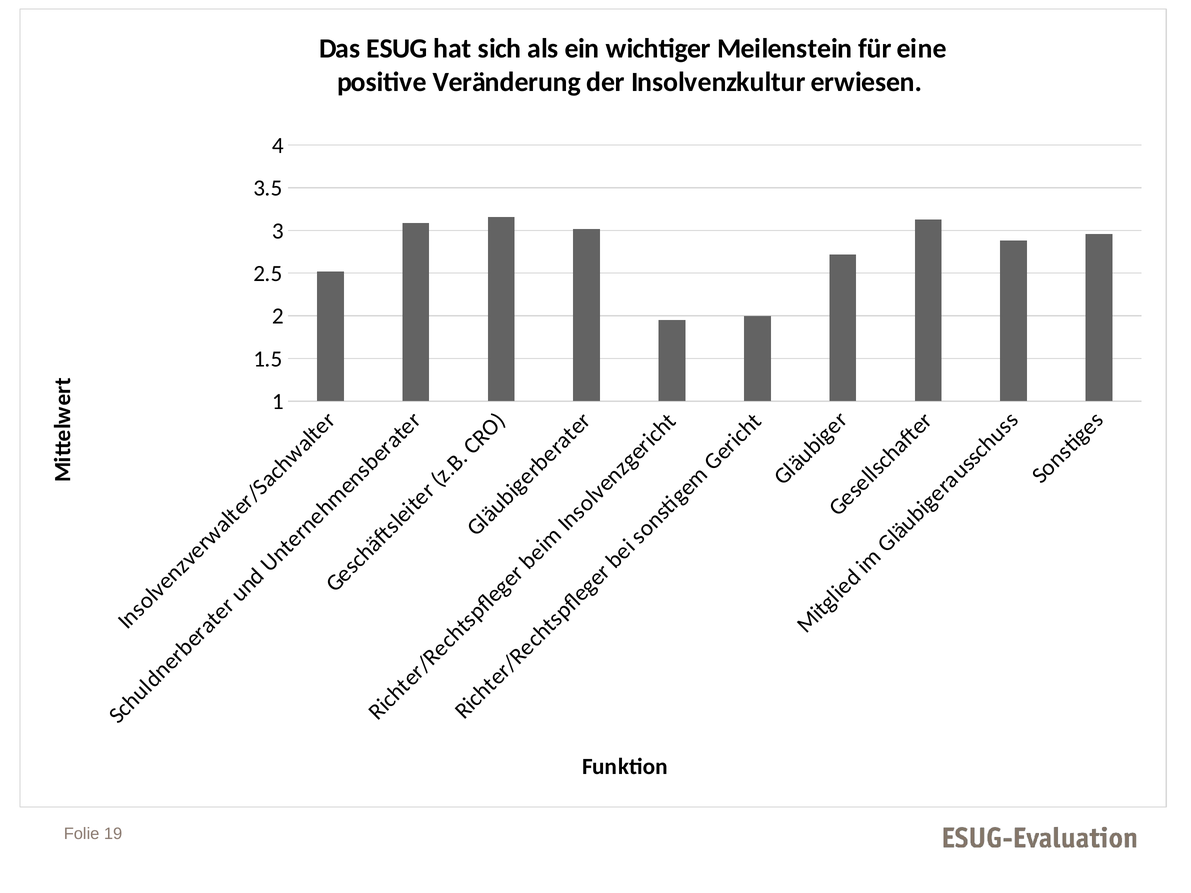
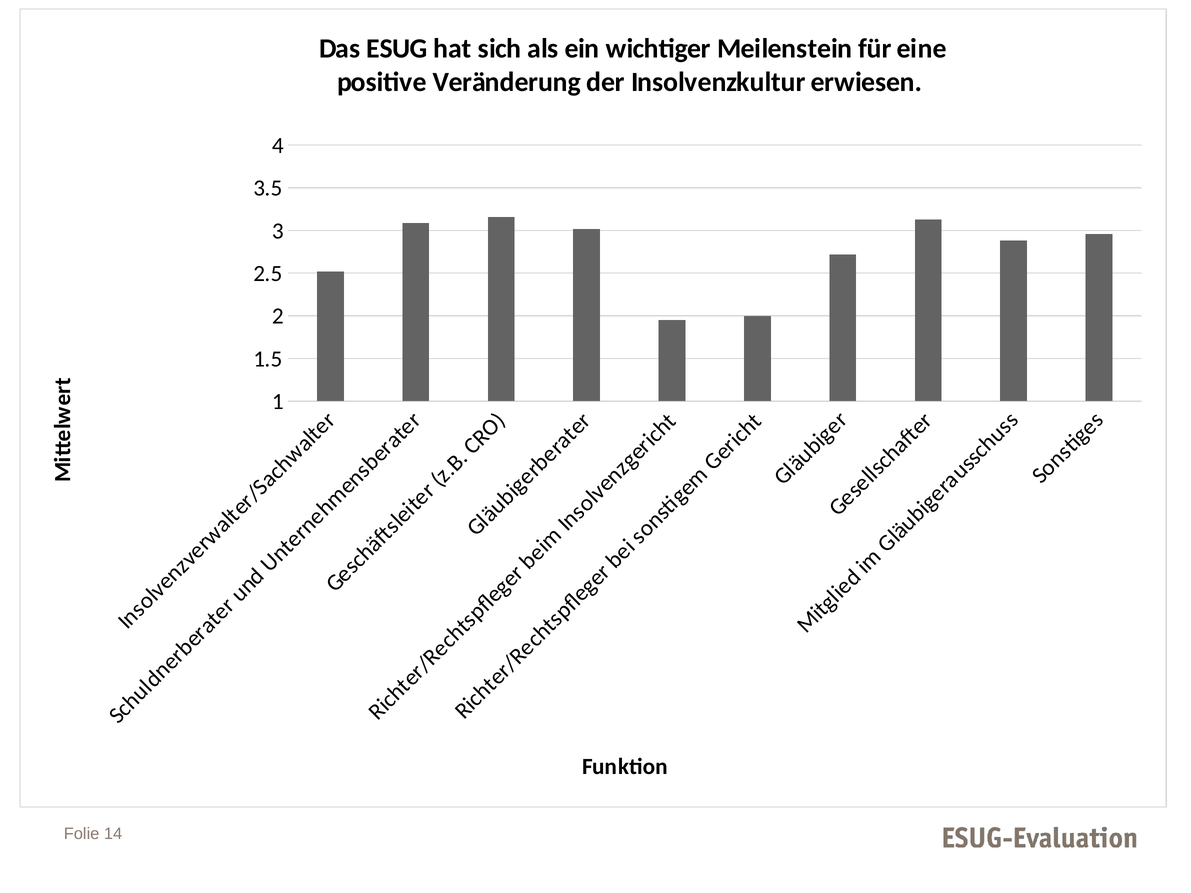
19: 19 -> 14 (113, 834)
